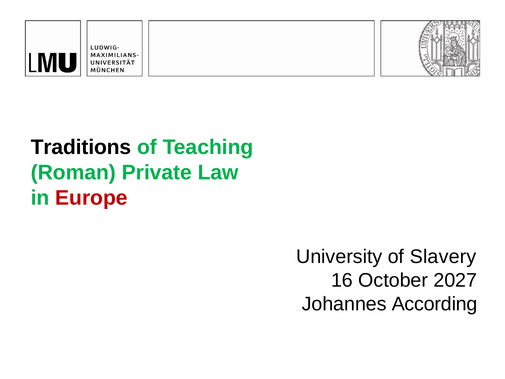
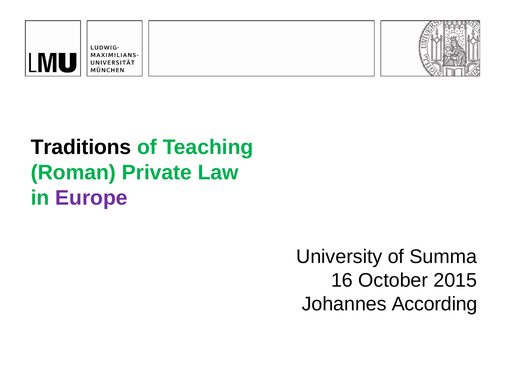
Europe colour: red -> purple (91, 198)
Slavery: Slavery -> Summa (443, 257)
2027: 2027 -> 2015 (455, 280)
